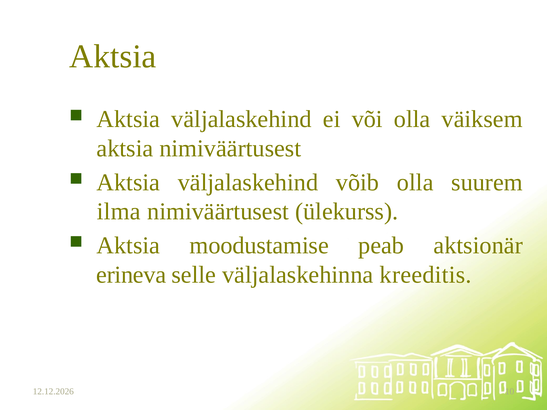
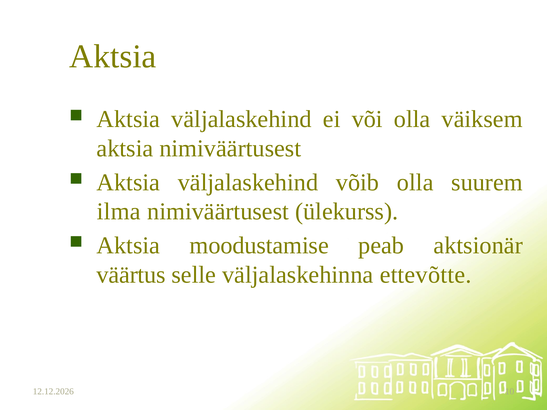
erineva: erineva -> väärtus (131, 275)
kreeditis: kreeditis -> ettevõtte (426, 275)
